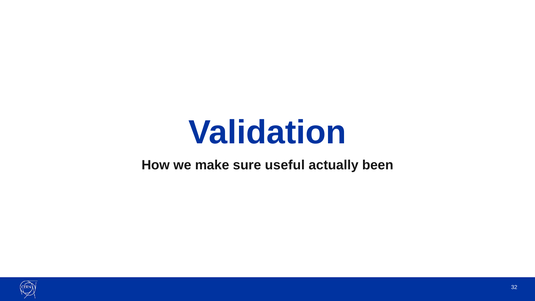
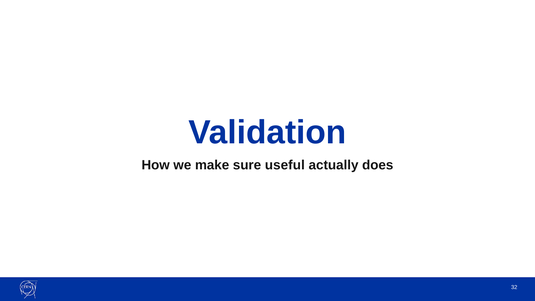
been: been -> does (378, 165)
